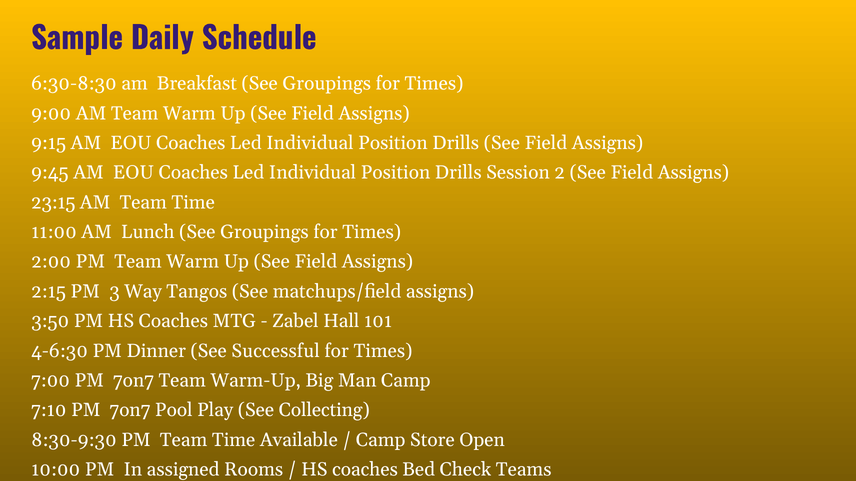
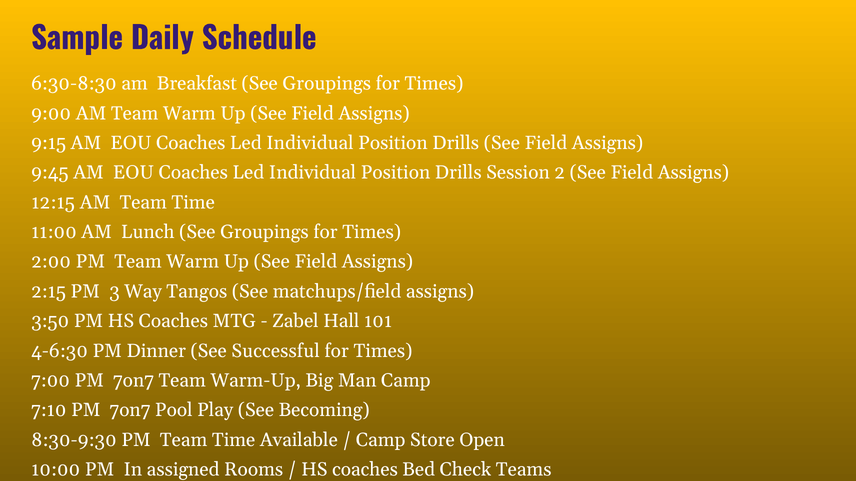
23:15: 23:15 -> 12:15 (53, 203)
Collecting: Collecting -> Becoming (324, 411)
